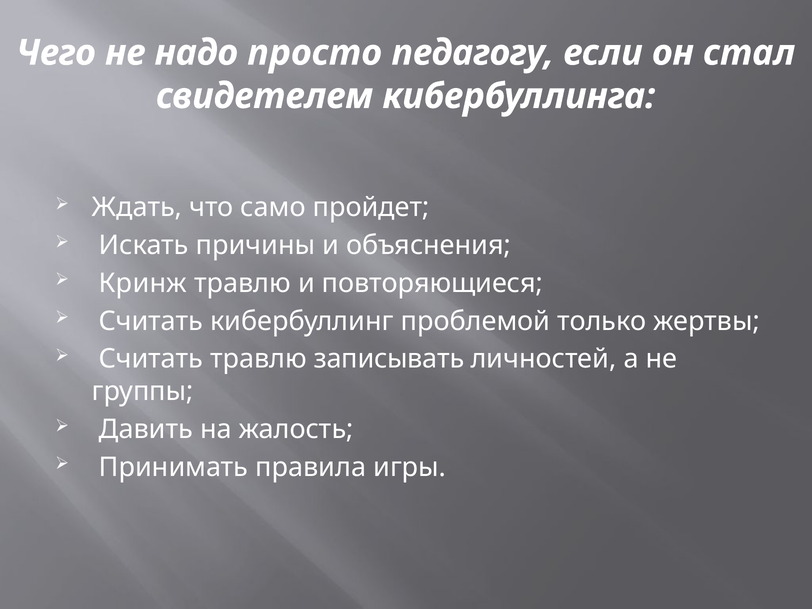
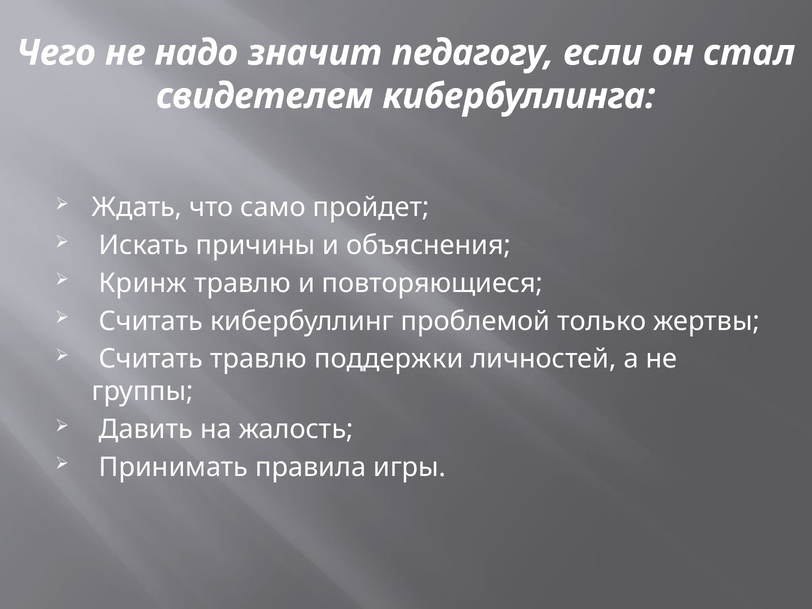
просто: просто -> значит (315, 53)
записывать: записывать -> поддержки (389, 359)
